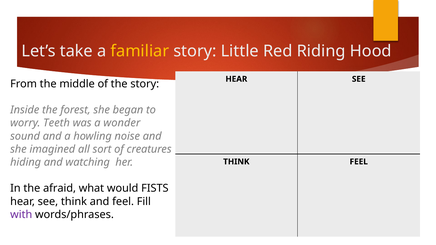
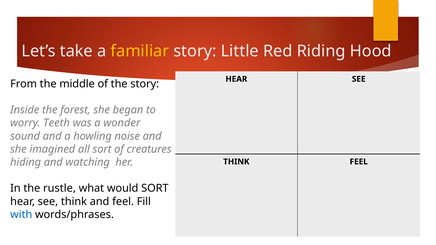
afraid: afraid -> rustle (59, 189)
would FISTS: FISTS -> SORT (155, 189)
with colour: purple -> blue (21, 215)
